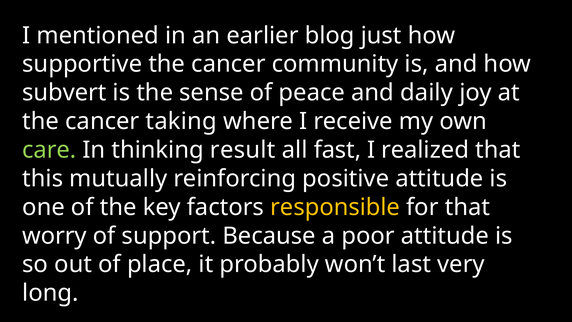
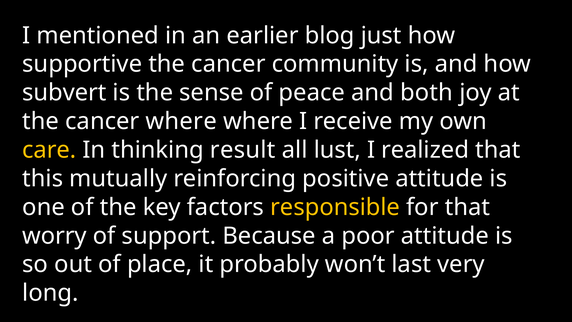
daily: daily -> both (427, 93)
cancer taking: taking -> where (181, 121)
care colour: light green -> yellow (49, 150)
fast: fast -> lust (337, 150)
